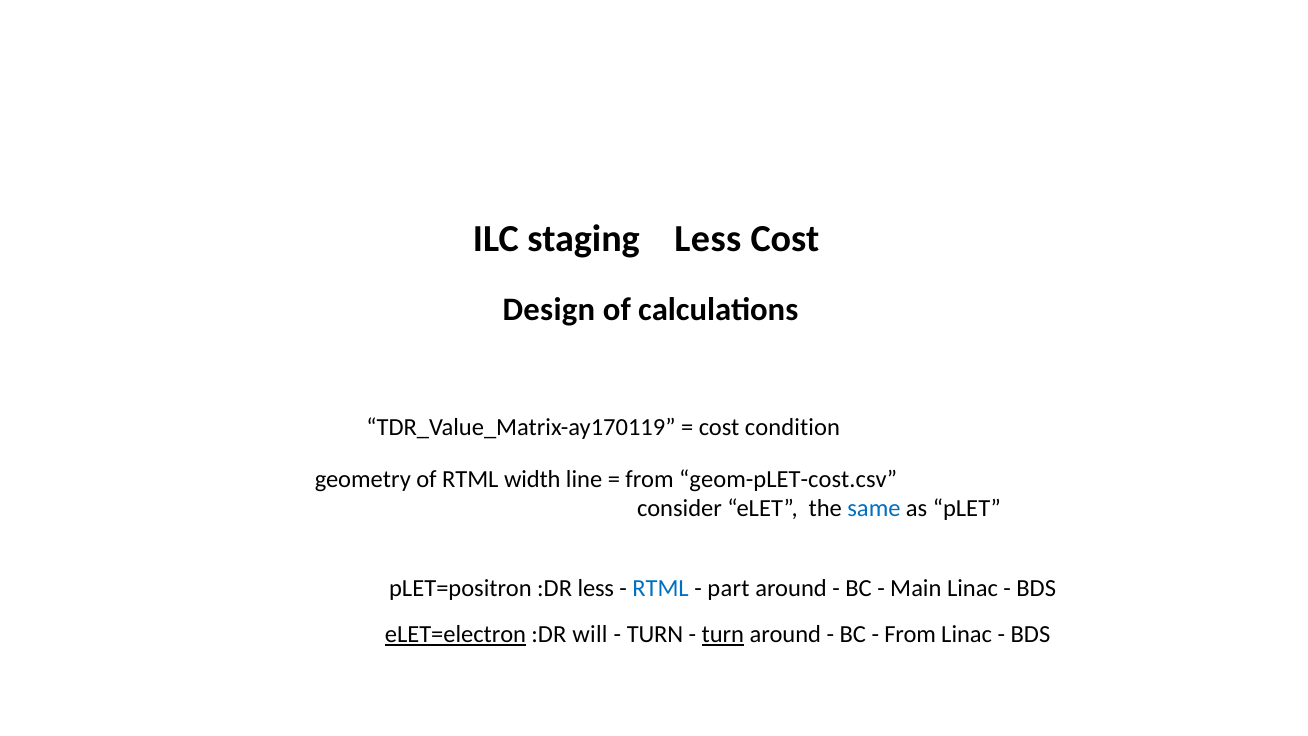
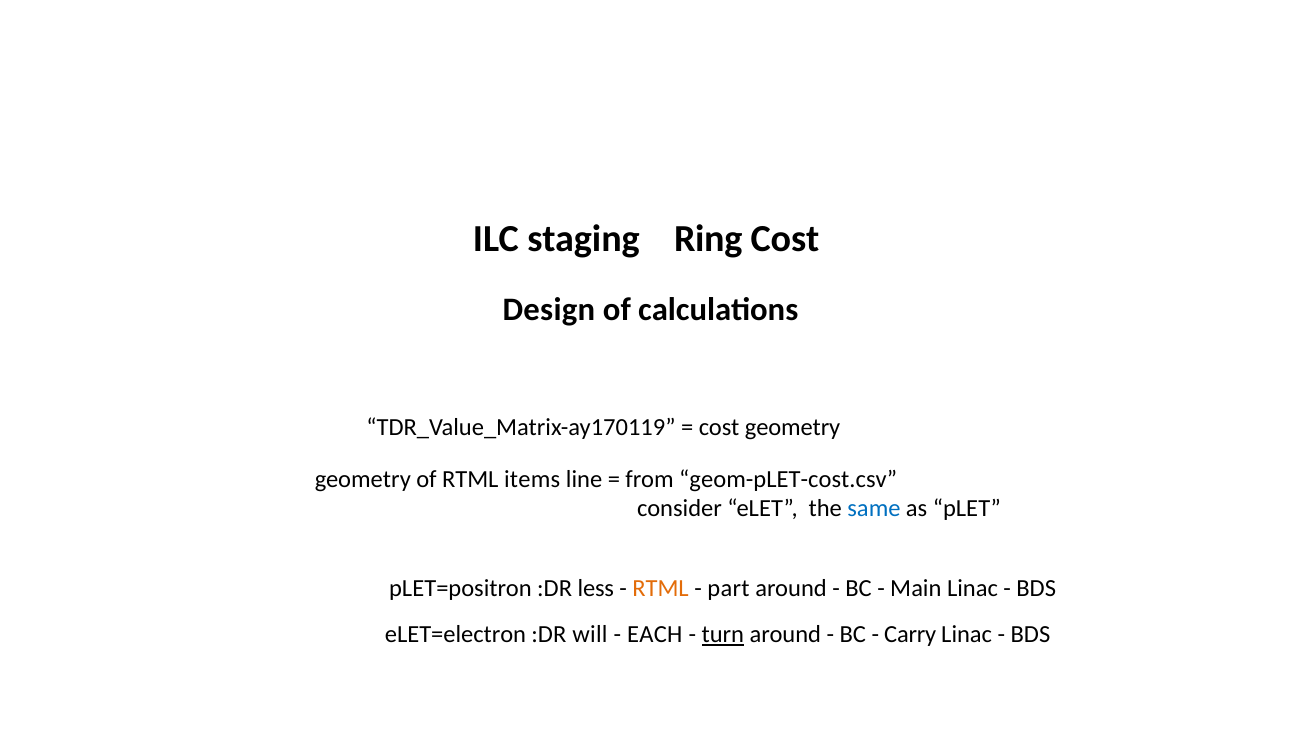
staging Less: Less -> Ring (708, 239)
cost condition: condition -> geometry (793, 427)
width: width -> items (532, 479)
RTML colour: blue -> orange (661, 588)
eLET=electron underline: present -> none (455, 634)
TURN: TURN -> EACH (655, 634)
From: From -> Carry (910, 634)
